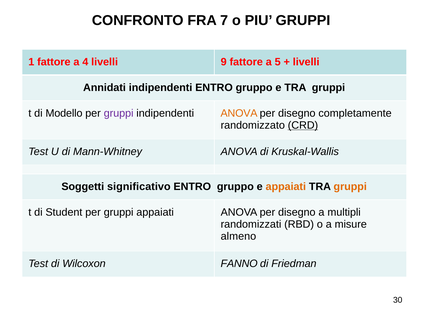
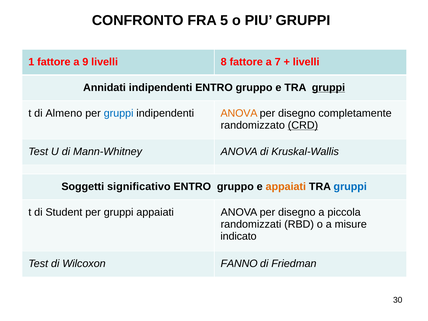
7: 7 -> 5 (224, 20)
4: 4 -> 9 (85, 62)
9: 9 -> 8 (224, 62)
5: 5 -> 7 (278, 62)
gruppi underline: none -> present (328, 88)
Modello: Modello -> Almeno (64, 113)
gruppi colour: purple -> blue (119, 113)
gruppi colour: orange -> blue (350, 187)
multipli: multipli -> piccola (344, 212)
almeno: almeno -> indicato (239, 236)
